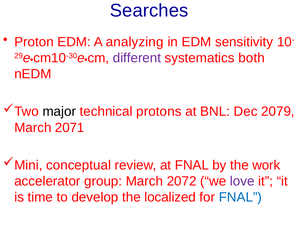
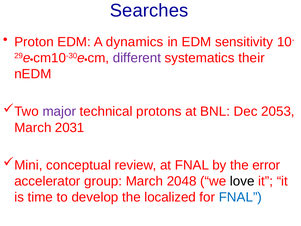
analyzing: analyzing -> dynamics (135, 42)
both: both -> their (252, 58)
major colour: black -> purple (59, 111)
2079: 2079 -> 2053 (278, 111)
2071: 2071 -> 2031 (70, 127)
work: work -> error (266, 165)
2072: 2072 -> 2048 (182, 181)
love colour: purple -> black (242, 181)
